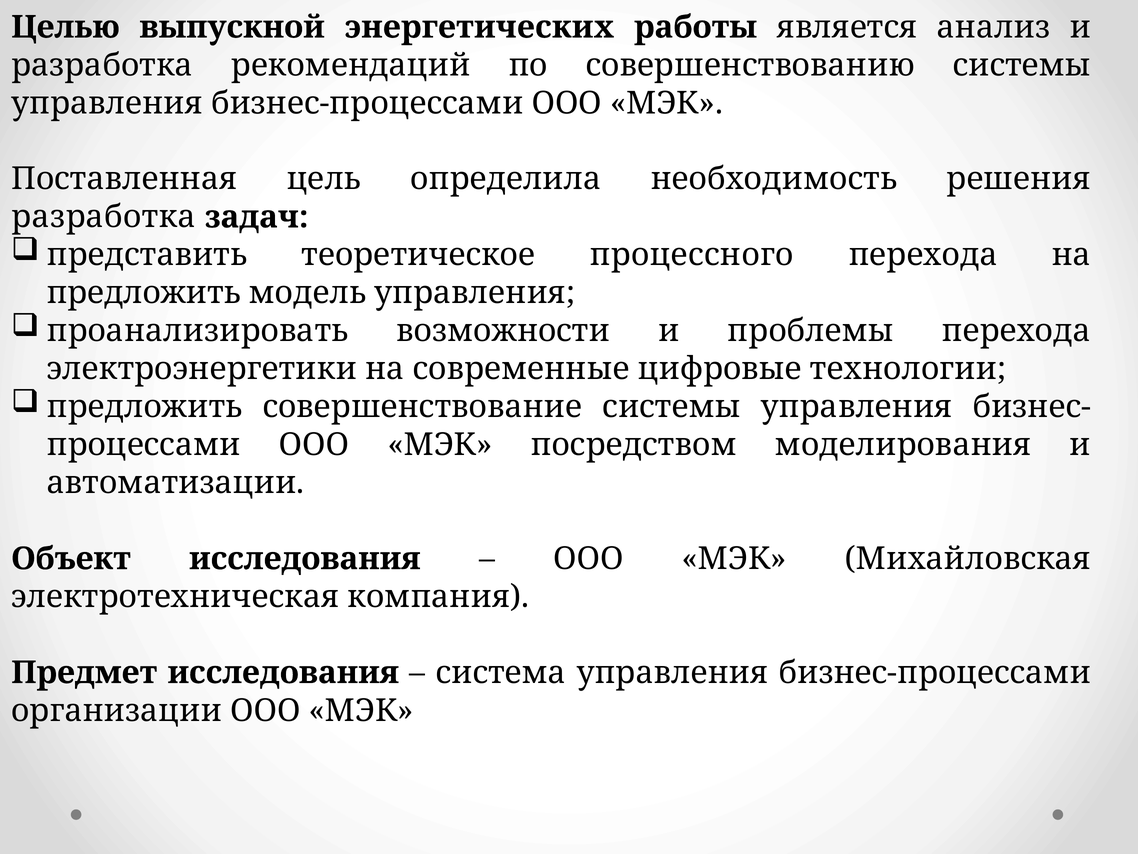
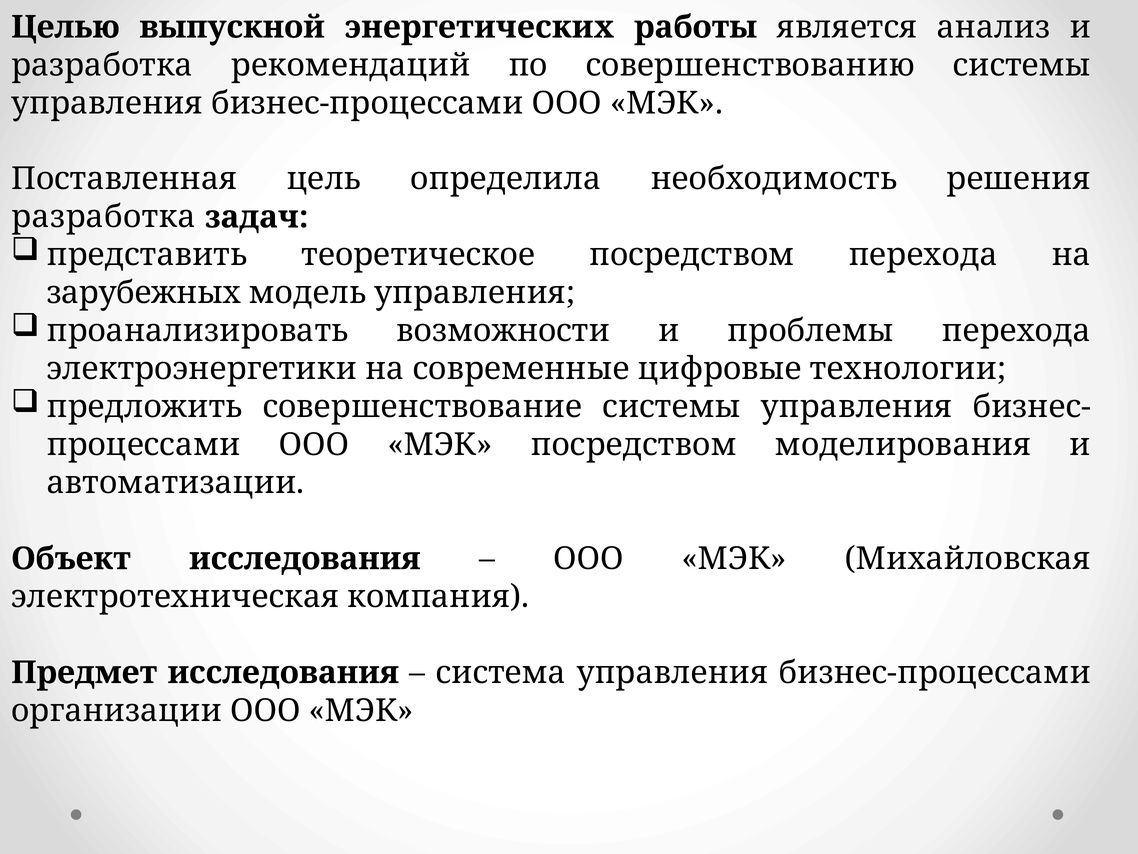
теоретическое процессного: процессного -> посредством (692, 255)
предложить: предложить -> зарубежных (144, 293)
